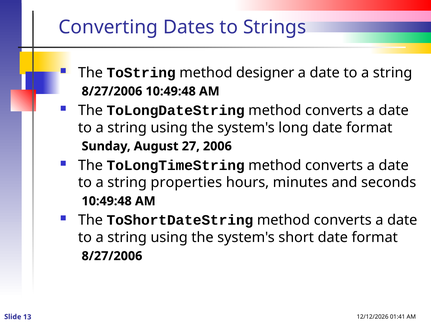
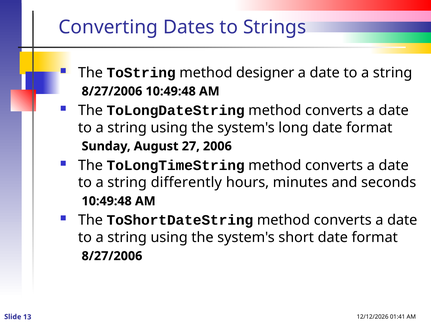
properties: properties -> differently (186, 183)
